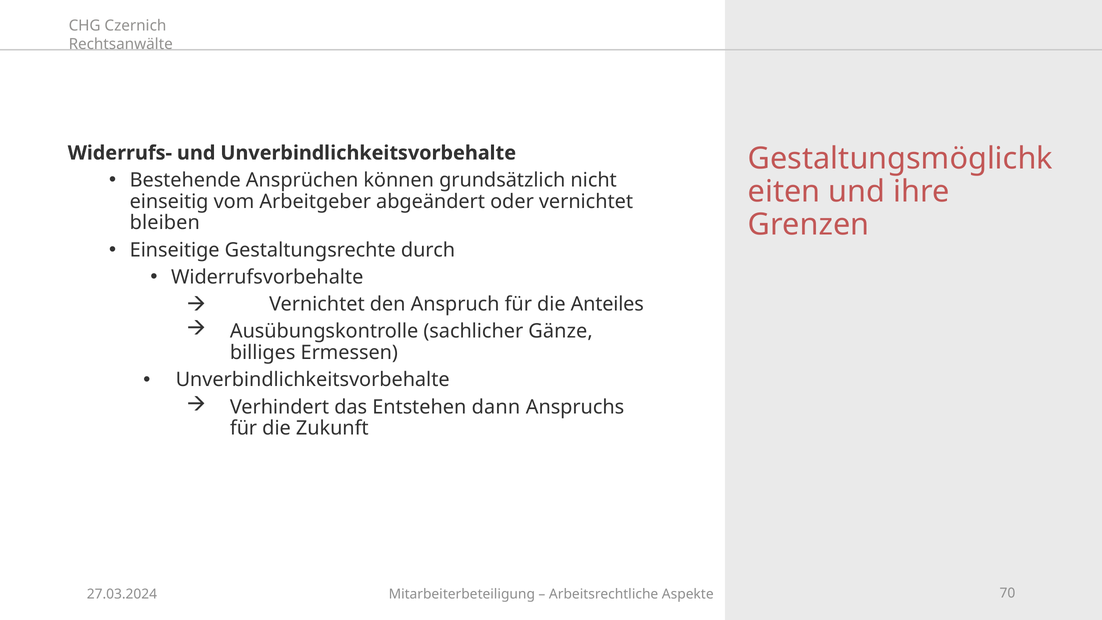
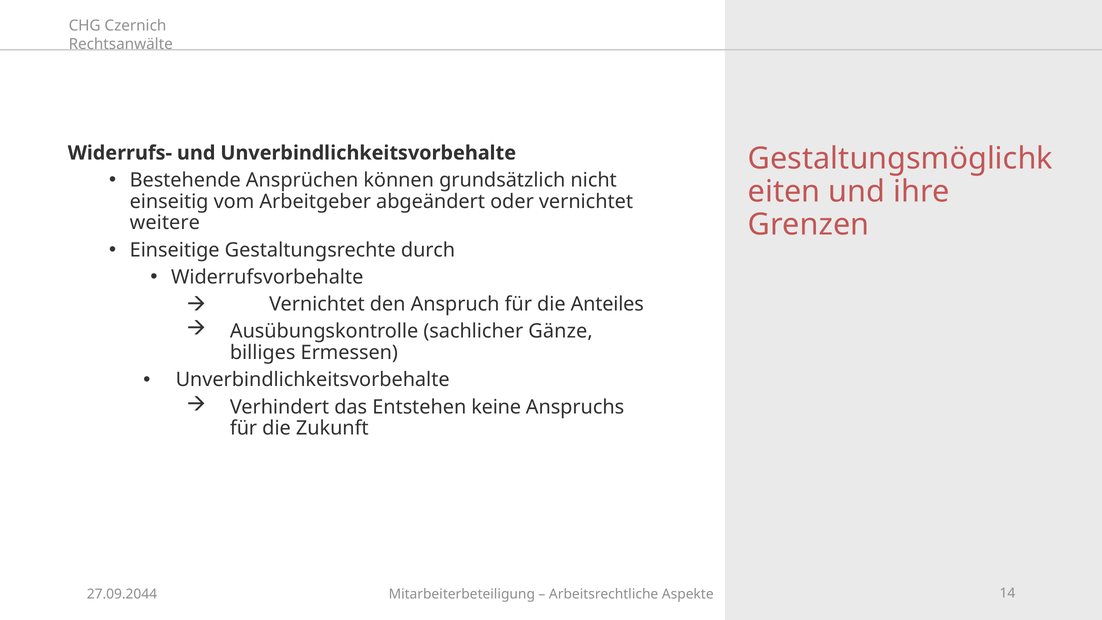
bleiben: bleiben -> weitere (165, 223)
dann: dann -> keine (496, 407)
27.03.2024: 27.03.2024 -> 27.09.2044 (122, 594)
70: 70 -> 14 (1007, 593)
